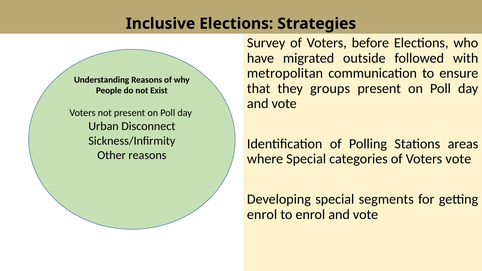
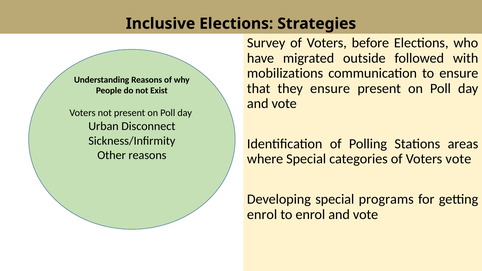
metropolitan: metropolitan -> mobilizations (285, 73)
they groups: groups -> ensure (330, 88)
segments: segments -> programs (386, 199)
